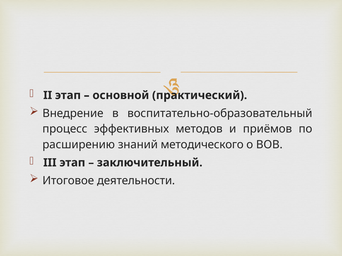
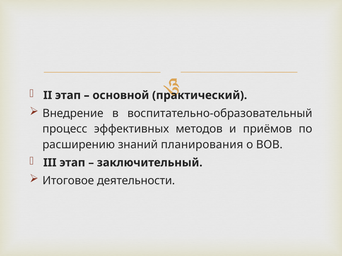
методического: методического -> планирования (202, 145)
